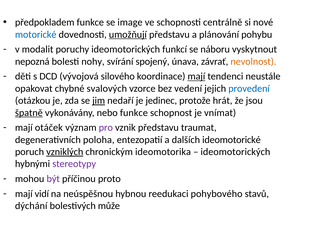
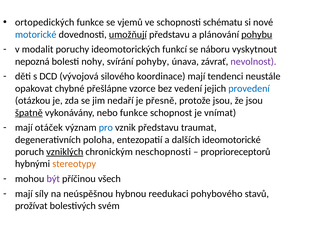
předpokladem: předpokladem -> ortopedických (45, 22)
image: image -> vjemů (130, 22)
centrálně: centrálně -> schématu (223, 22)
pohybu underline: none -> present (257, 34)
spojený: spojený -> pohyby (153, 61)
nevolnost colour: orange -> purple (253, 61)
mají underline: present -> none (196, 76)
svalových: svalových -> přešlápne (107, 88)
jim underline: present -> none (99, 101)
jedinec: jedinec -> přesně (161, 101)
protože hrát: hrát -> jsou (223, 101)
pro colour: purple -> blue (106, 128)
ideomotorika: ideomotorika -> neschopnosti (163, 152)
ideomotorických: ideomotorických -> proprioreceptorů (236, 152)
stereotypy colour: purple -> orange (74, 164)
proto: proto -> všech (109, 179)
vidí: vidí -> síly (42, 194)
dýchání: dýchání -> prožívat (31, 206)
může: může -> svém (109, 206)
